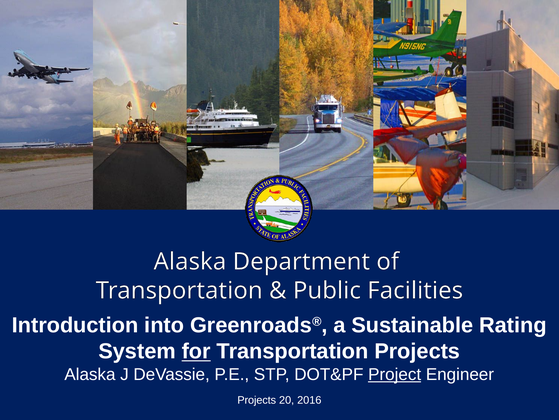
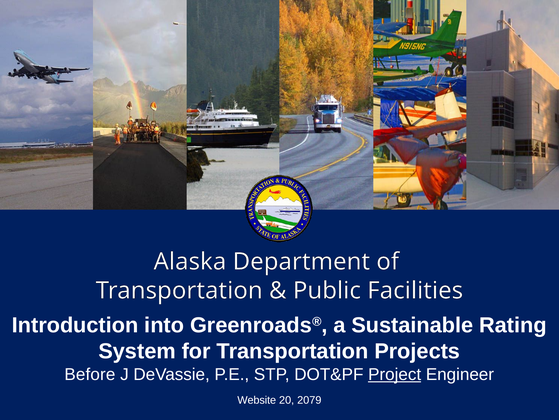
for underline: present -> none (196, 351)
Alaska: Alaska -> Before (90, 374)
Projects: Projects -> Website (257, 399)
2016: 2016 -> 2079 (309, 399)
